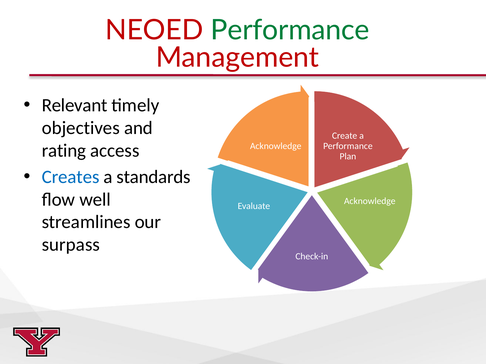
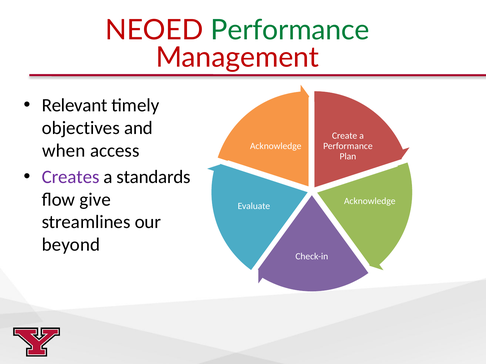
rating: rating -> when (64, 151)
Creates colour: blue -> purple (71, 177)
well: well -> give (95, 200)
surpass: surpass -> beyond (71, 245)
